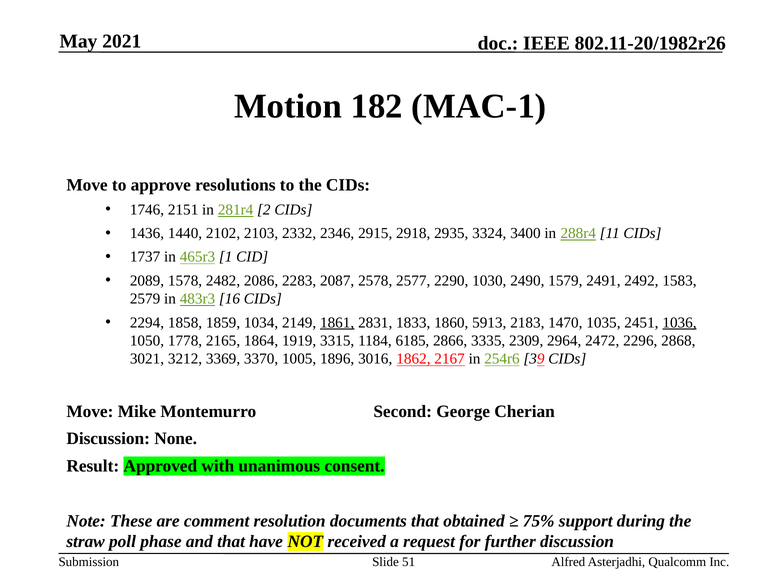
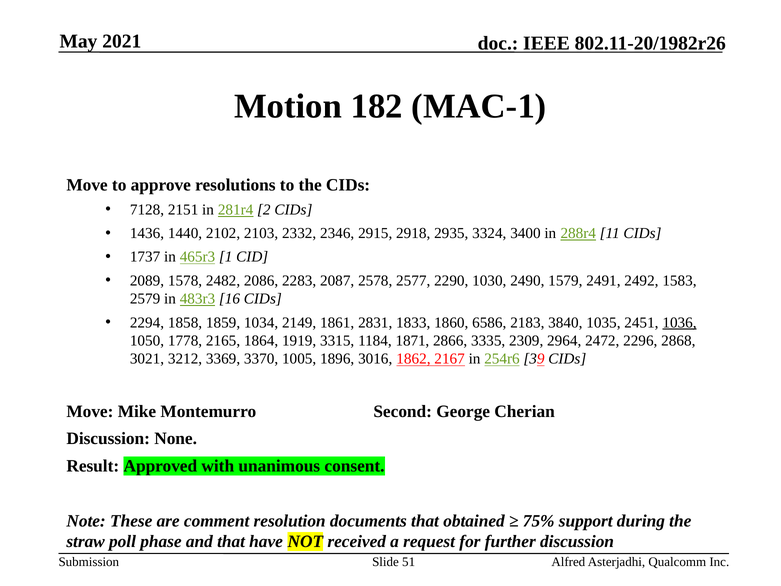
1746: 1746 -> 7128 (147, 210)
1861 underline: present -> none (337, 322)
5913: 5913 -> 6586 (489, 322)
1470: 1470 -> 3840 (565, 322)
6185: 6185 -> 1871 (412, 341)
